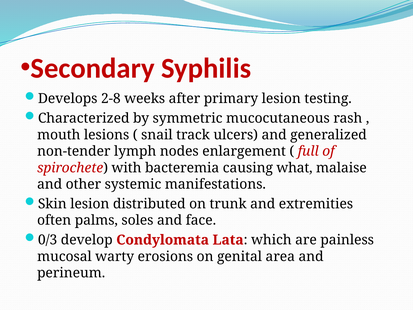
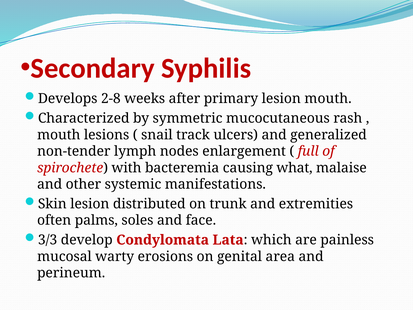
lesion testing: testing -> mouth (328, 99)
0/3: 0/3 -> 3/3 (48, 240)
